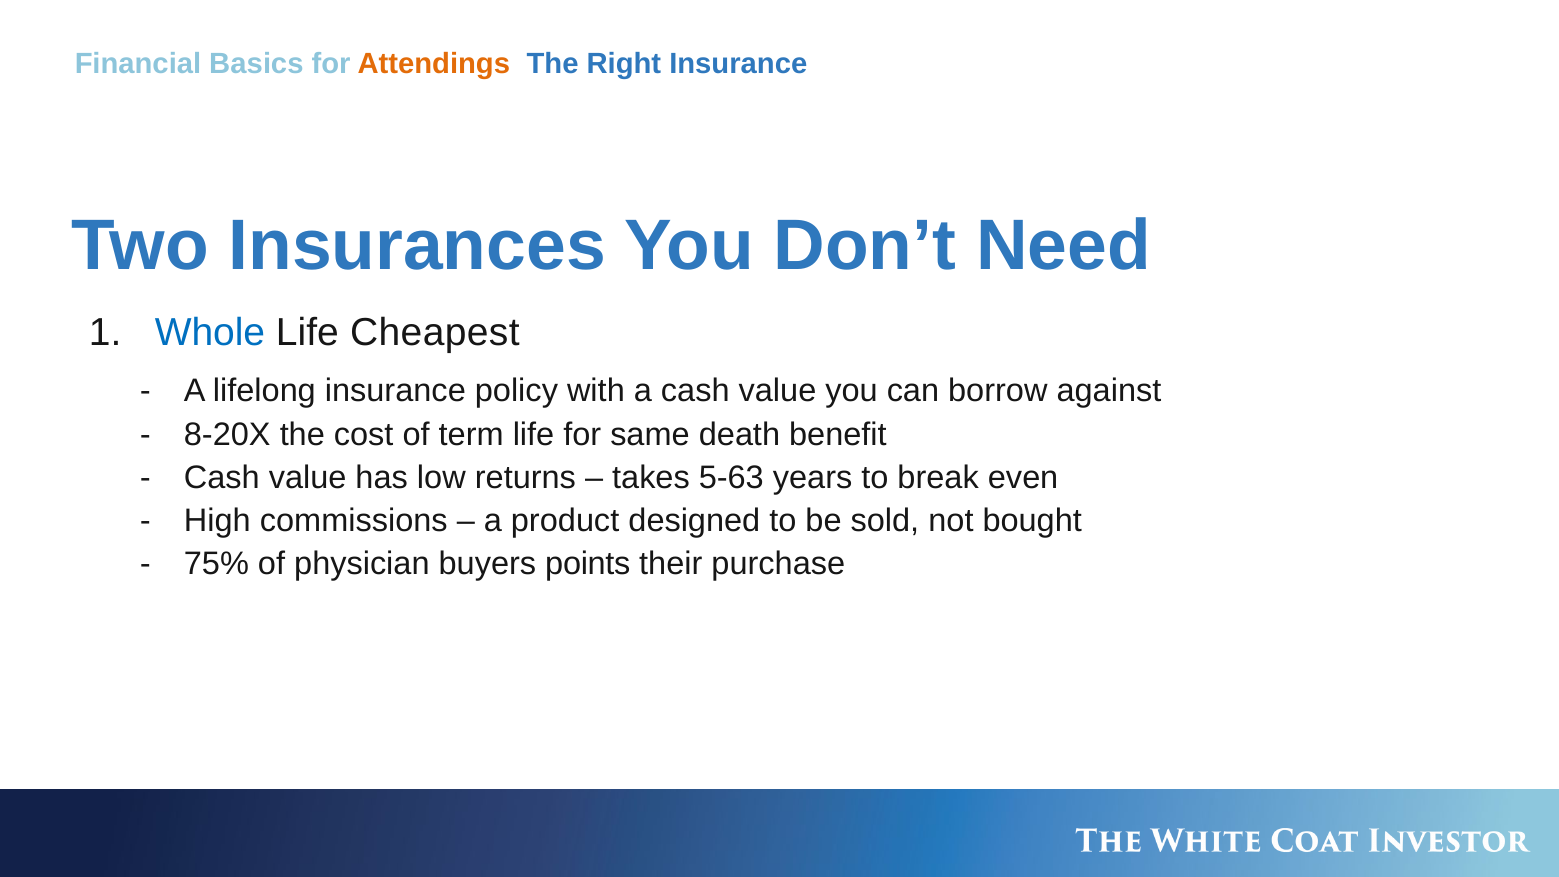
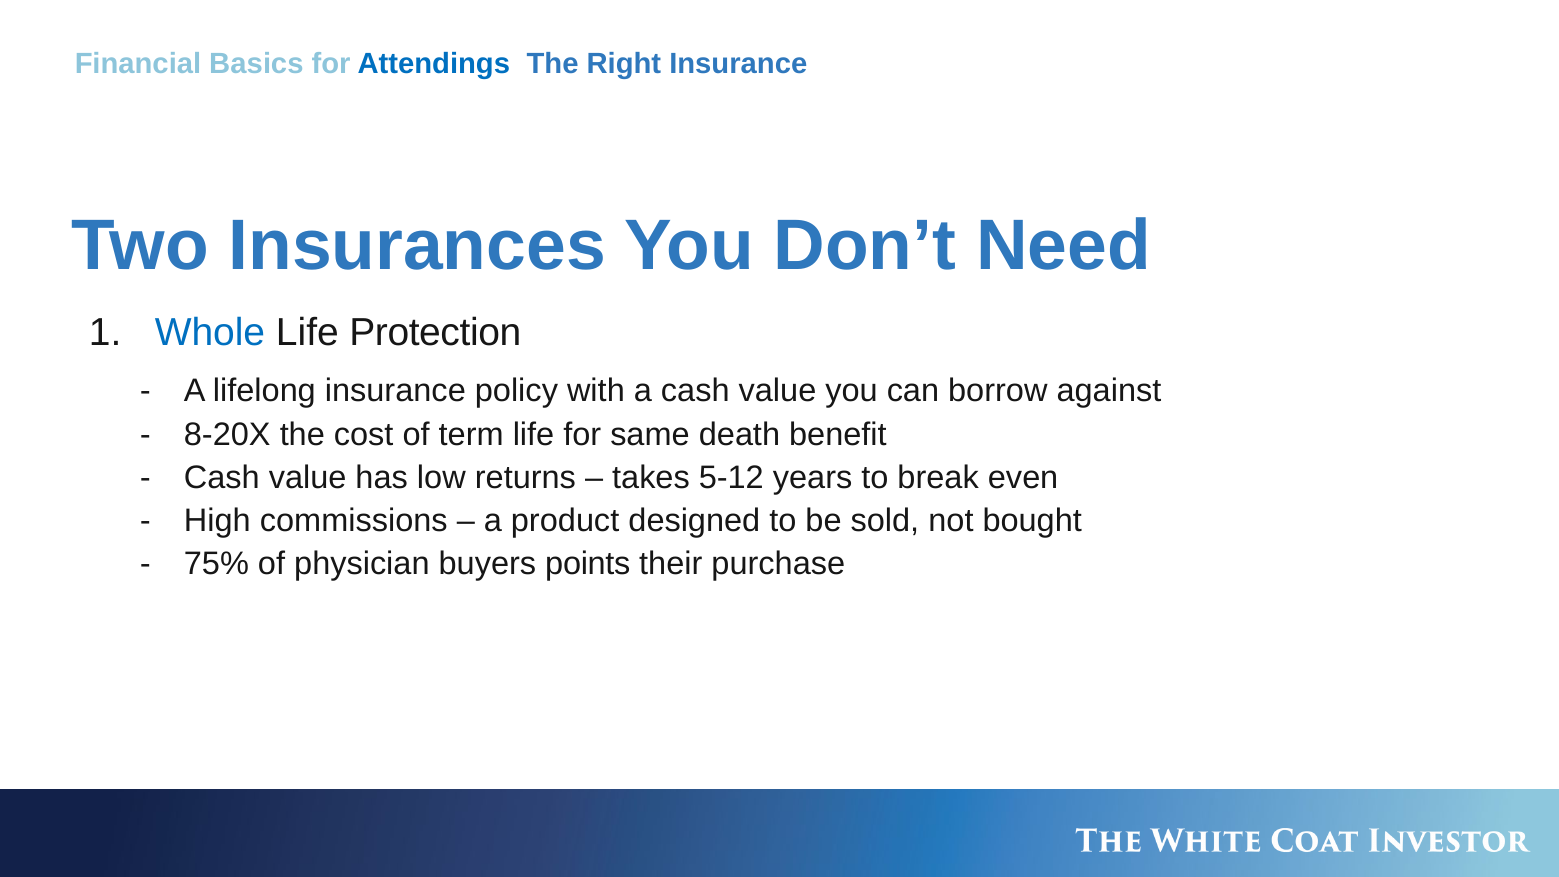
Attendings colour: orange -> blue (434, 64)
Cheapest: Cheapest -> Protection (435, 333)
5-63: 5-63 -> 5-12 (731, 478)
